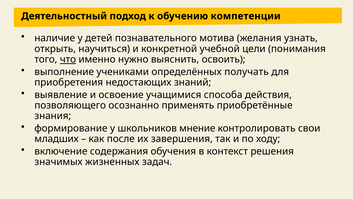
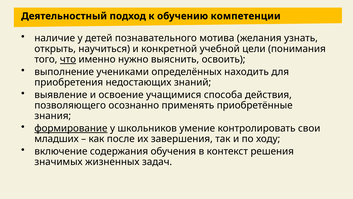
получать: получать -> находить (247, 72)
формирование underline: none -> present (71, 128)
мнение: мнение -> умение (197, 128)
